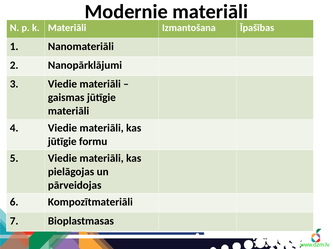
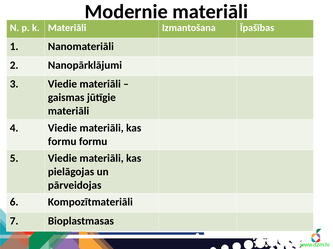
jūtīgie: jūtīgie -> formu (62, 142)
